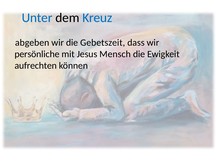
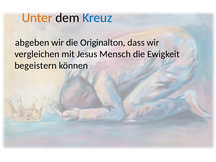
Unter colour: blue -> orange (37, 18)
Gebetszeit: Gebetszeit -> Originalton (103, 43)
persönliche: persönliche -> vergleichen (37, 54)
aufrechten: aufrechten -> begeistern (36, 66)
